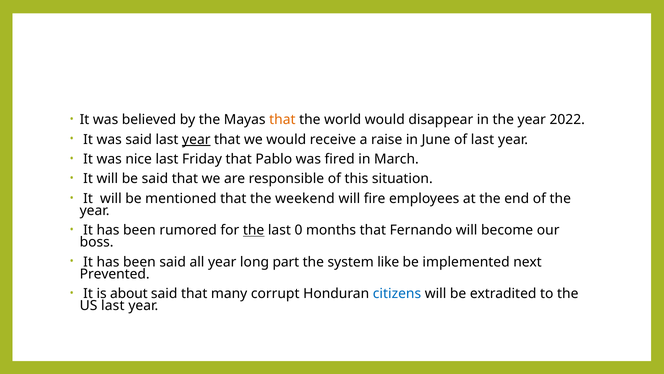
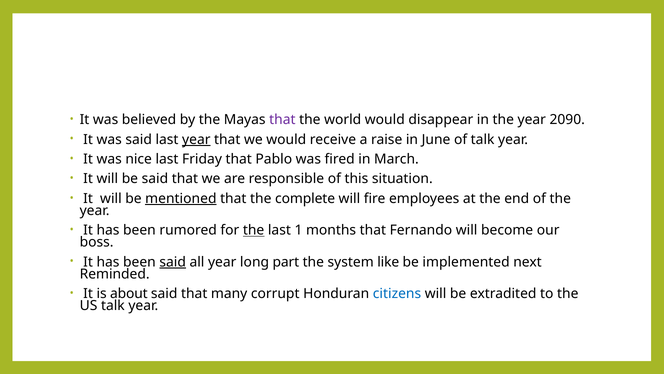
that colour: orange -> purple (282, 120)
2022: 2022 -> 2090 (567, 120)
of last: last -> talk (483, 139)
mentioned underline: none -> present (181, 198)
weekend: weekend -> complete (305, 198)
0: 0 -> 1 (298, 230)
said underline: none -> present (173, 262)
Prevented: Prevented -> Reminded (115, 274)
US last: last -> talk (113, 305)
